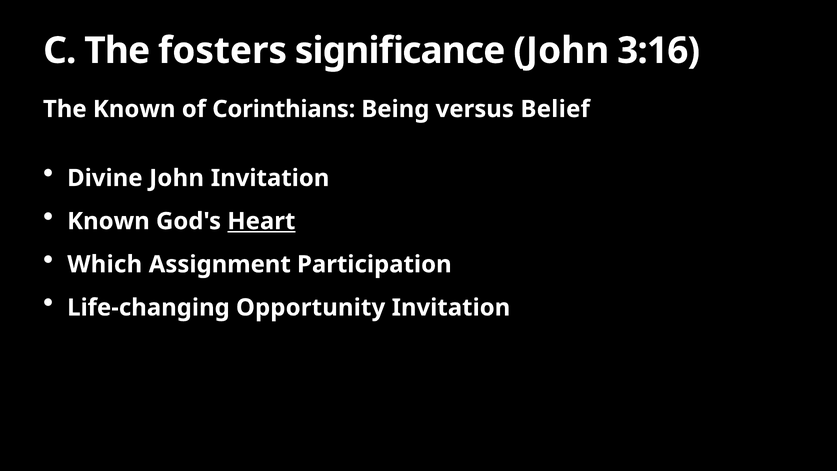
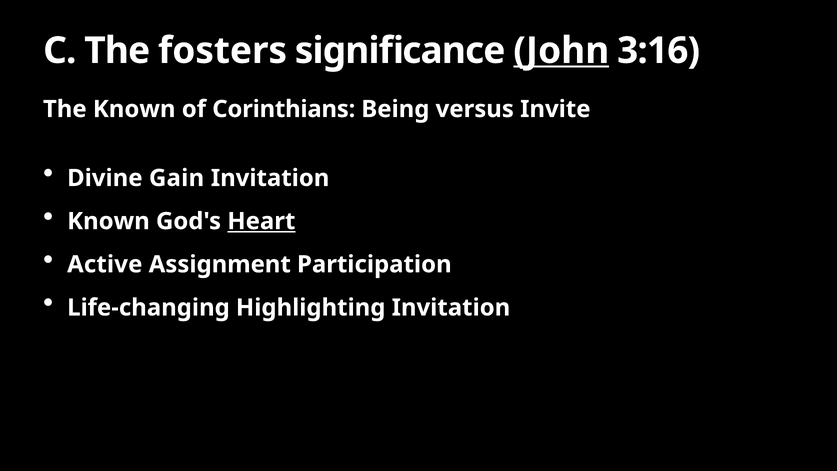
John underline: none -> present (561, 51)
Belief: Belief -> Invite (555, 109)
Divine John: John -> Gain (177, 178)
Which: Which -> Active (105, 264)
Opportunity: Opportunity -> Highlighting (311, 307)
